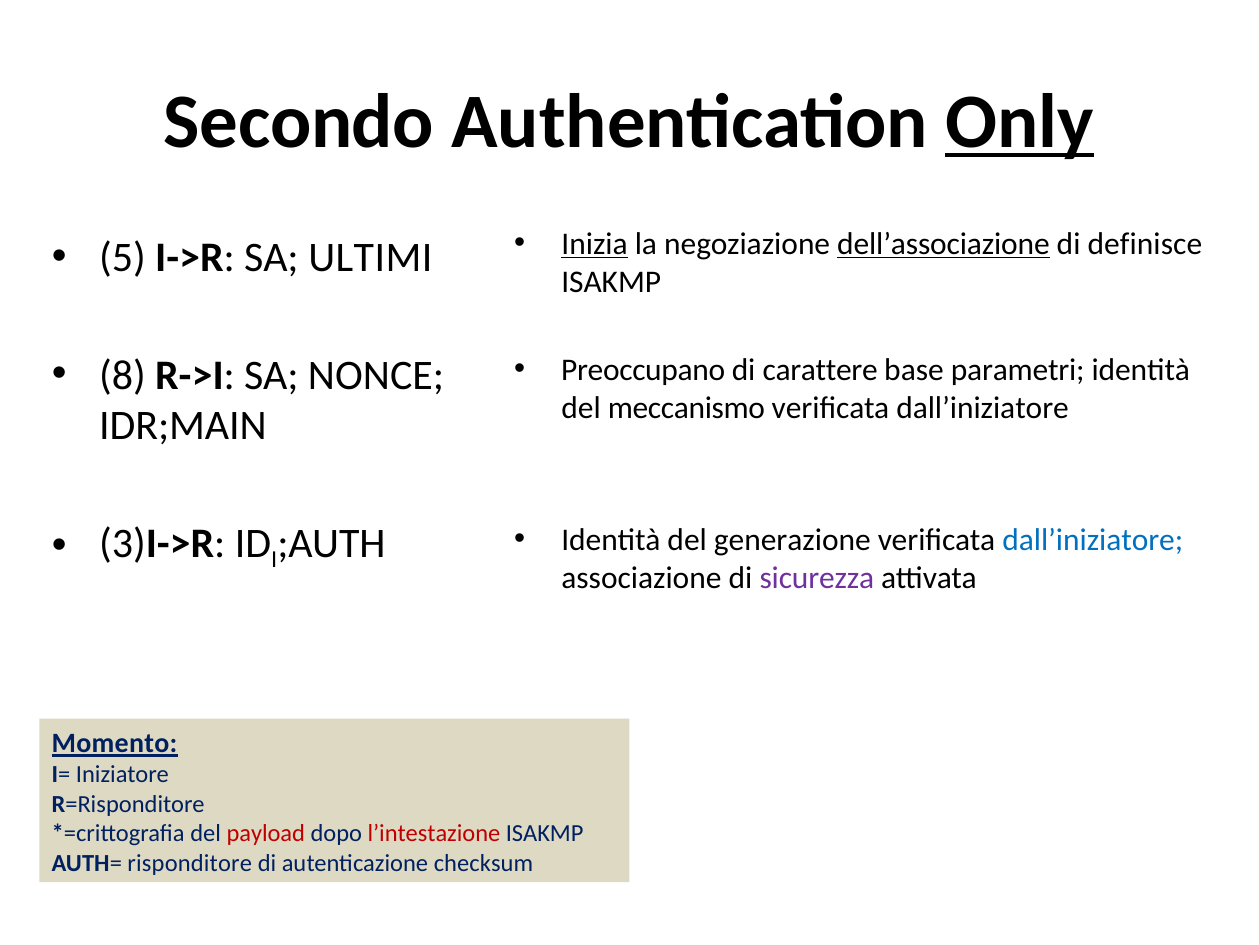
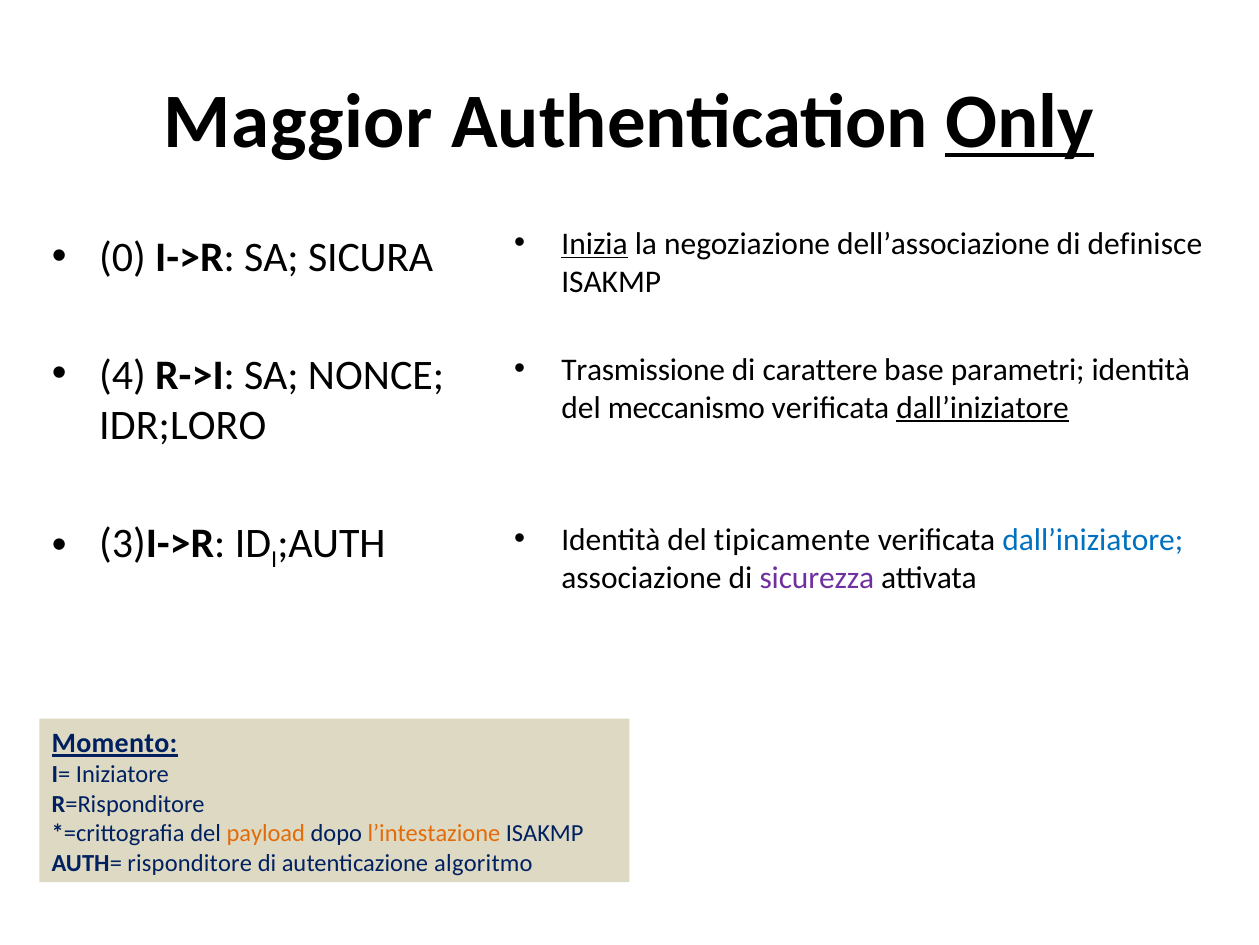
Secondo: Secondo -> Maggior (299, 122)
dell’associazione underline: present -> none (943, 244)
5: 5 -> 0 (123, 258)
ULTIMI: ULTIMI -> SICURA (371, 258)
8: 8 -> 4 (123, 375)
Preoccupano: Preoccupano -> Trasmissione (643, 370)
dall’iniziatore underline: none -> present (983, 407)
IDR;MAIN: IDR;MAIN -> IDR;LORO (183, 425)
generazione: generazione -> tipicamente (792, 540)
payload colour: red -> orange (266, 833)
l’intestazione colour: red -> orange (434, 833)
checksum: checksum -> algoritmo (483, 862)
